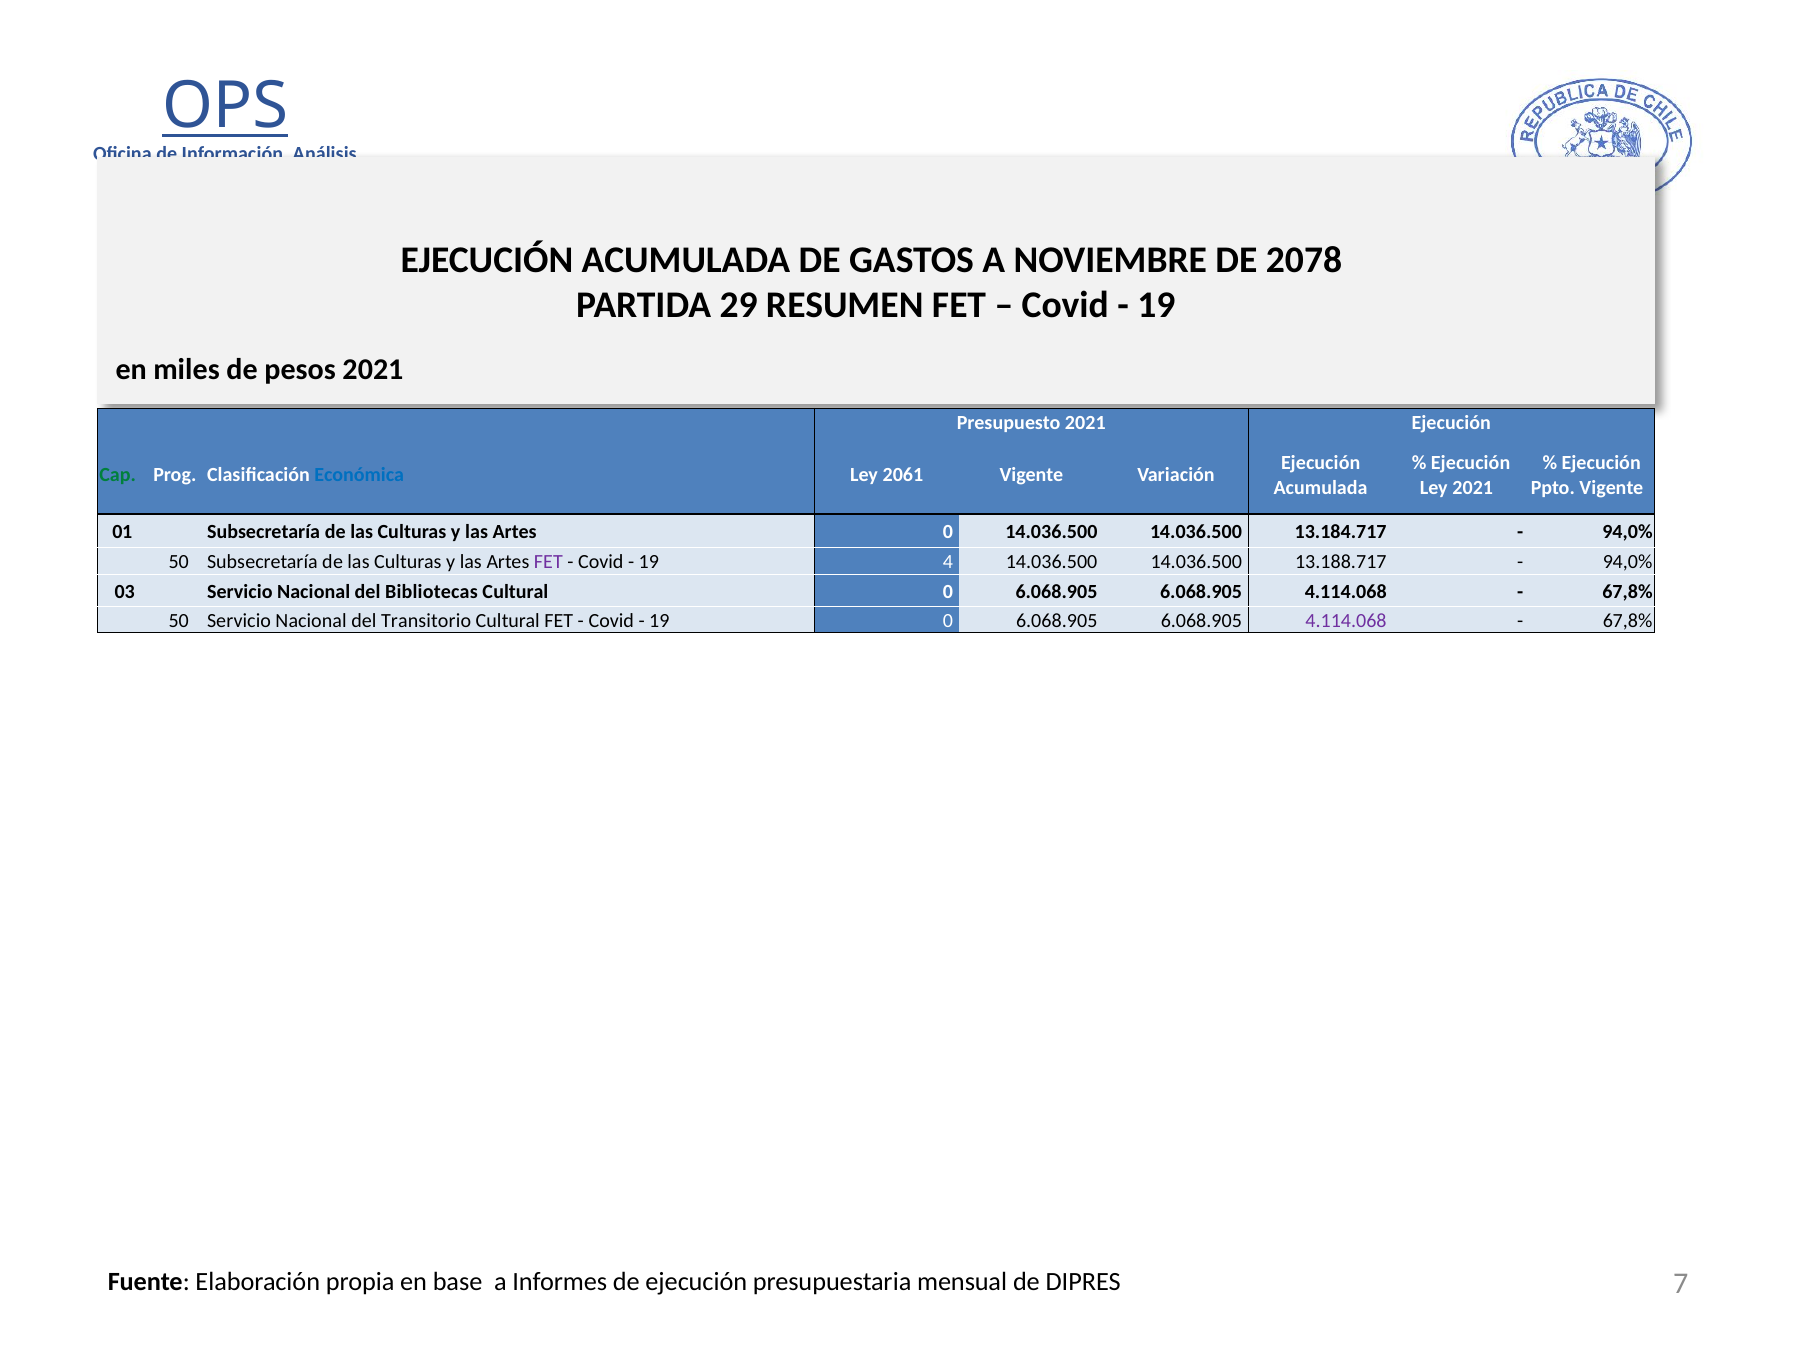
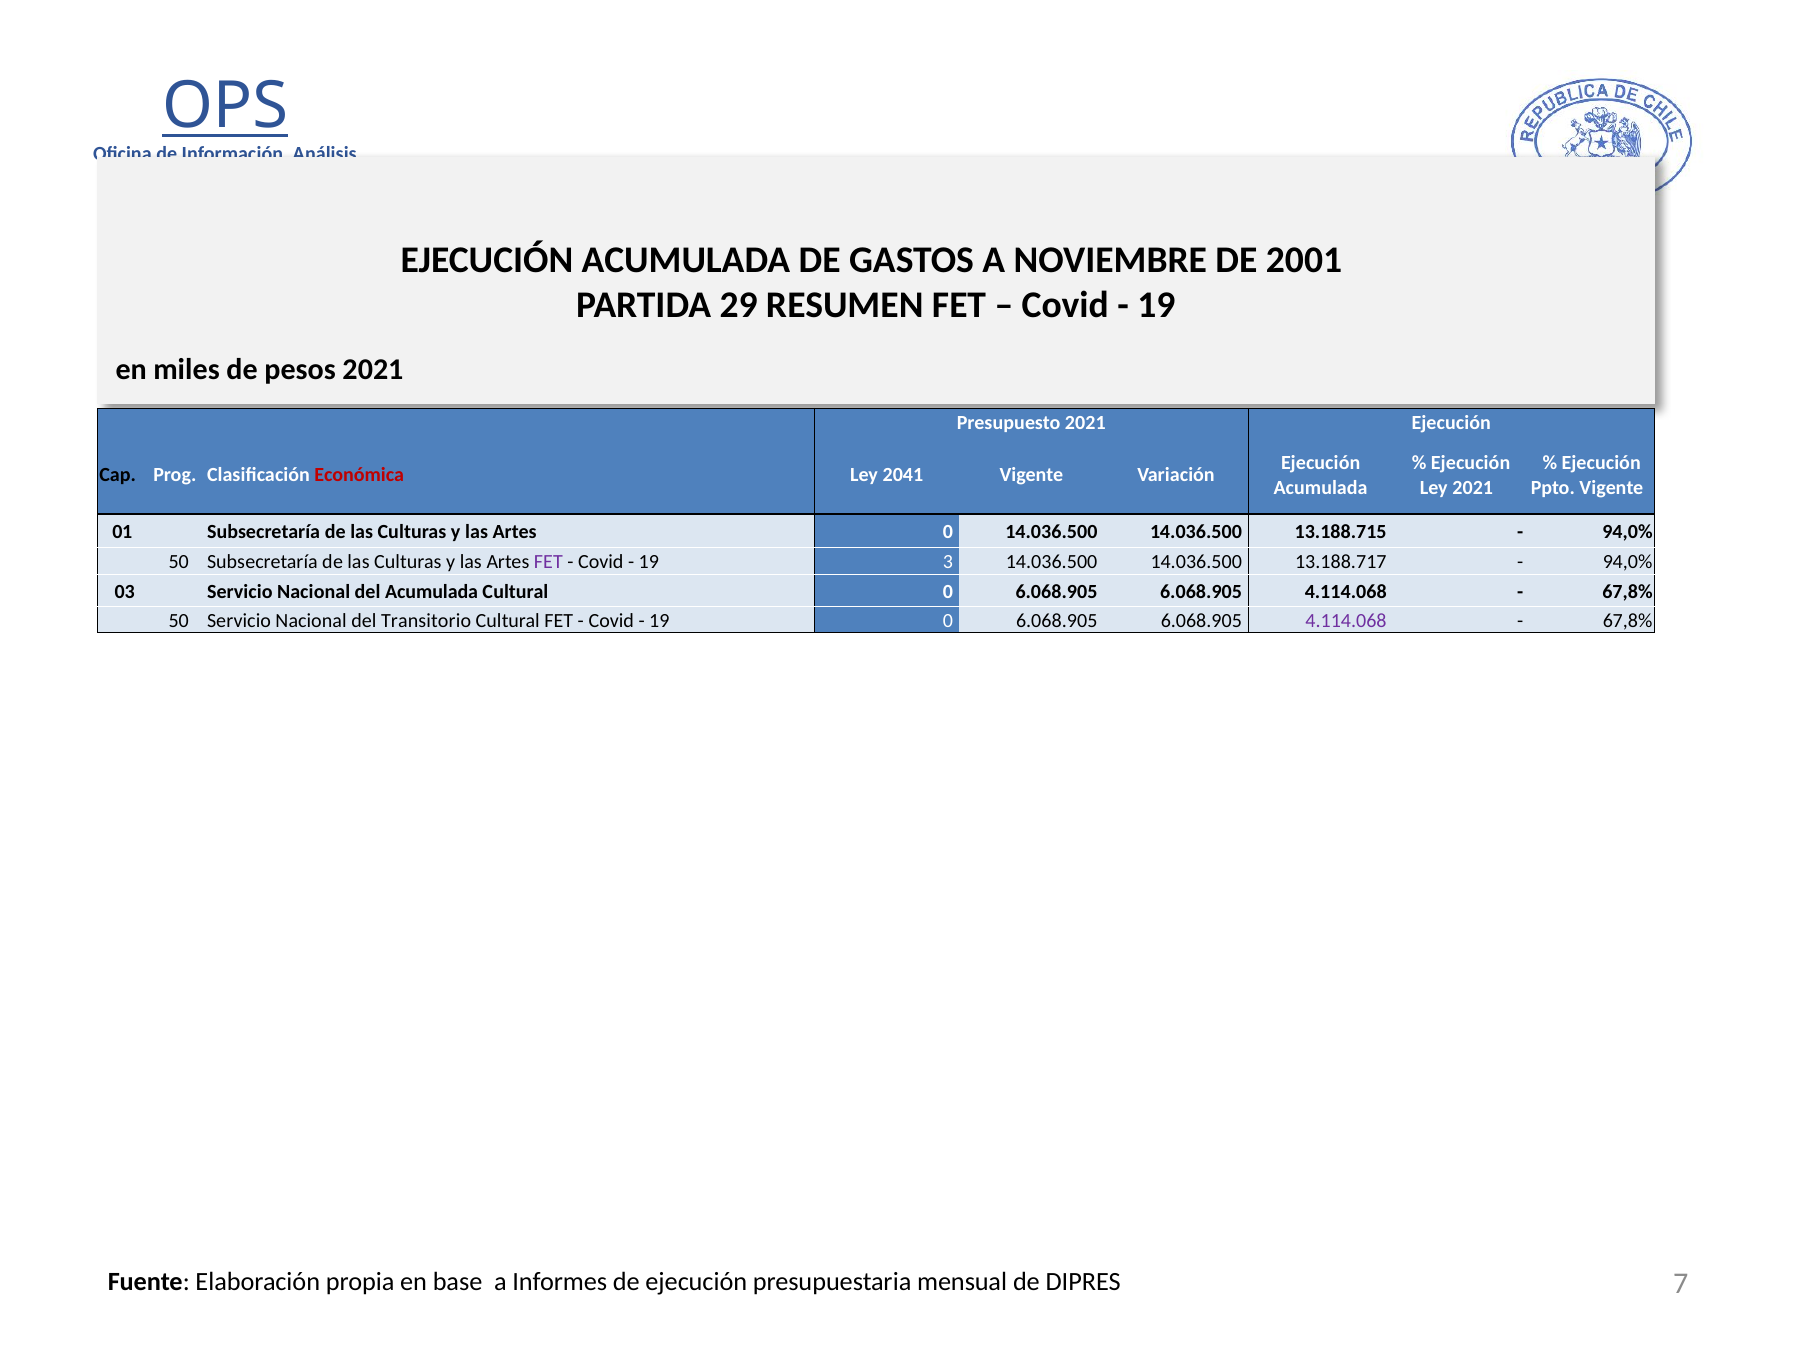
2078: 2078 -> 2001 (1304, 260)
Cap colour: green -> black (118, 475)
Económica colour: blue -> red (359, 475)
2061: 2061 -> 2041 (903, 475)
13.184.717: 13.184.717 -> 13.188.715 (1341, 532)
4: 4 -> 3 (948, 562)
del Bibliotecas: Bibliotecas -> Acumulada (432, 591)
